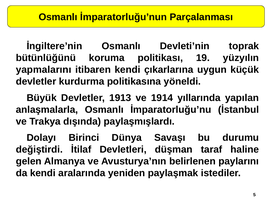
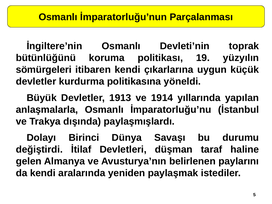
yapmalarını: yapmalarını -> sömürgeleri (44, 70)
